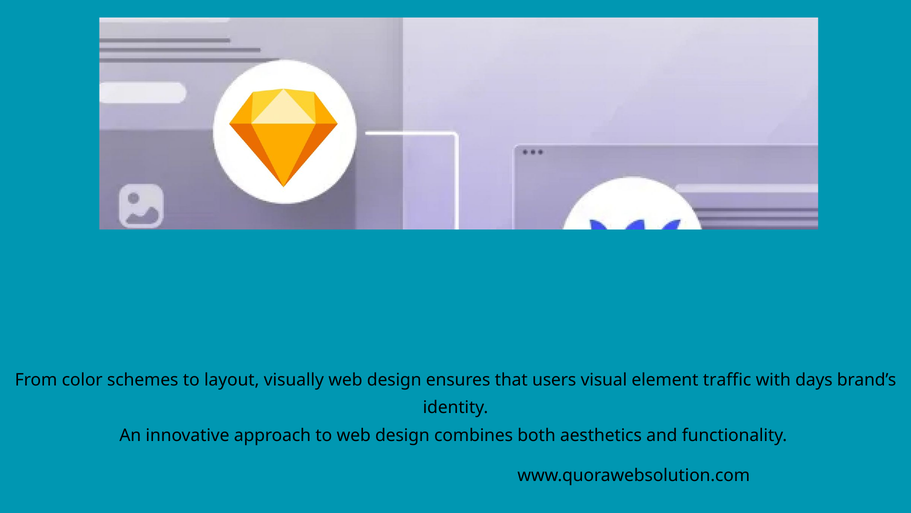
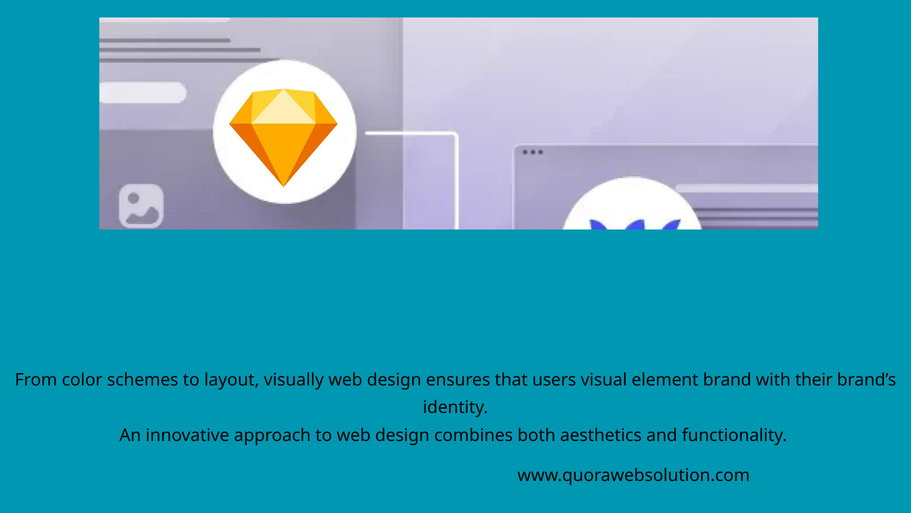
traffic: traffic -> brand (727, 380)
days: days -> their (814, 380)
